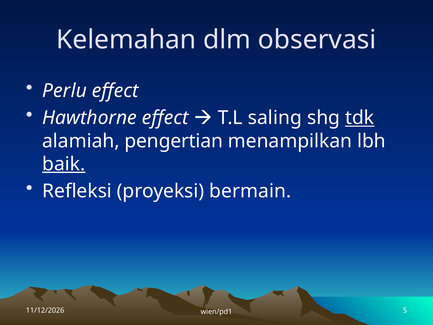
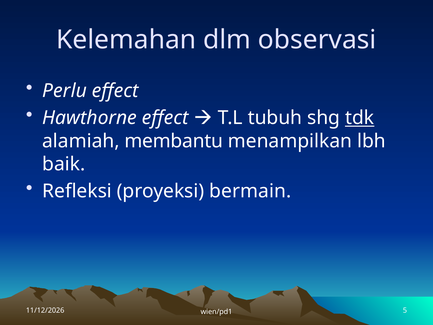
saling: saling -> tubuh (275, 118)
pengertian: pengertian -> membantu (174, 141)
baik underline: present -> none (64, 164)
